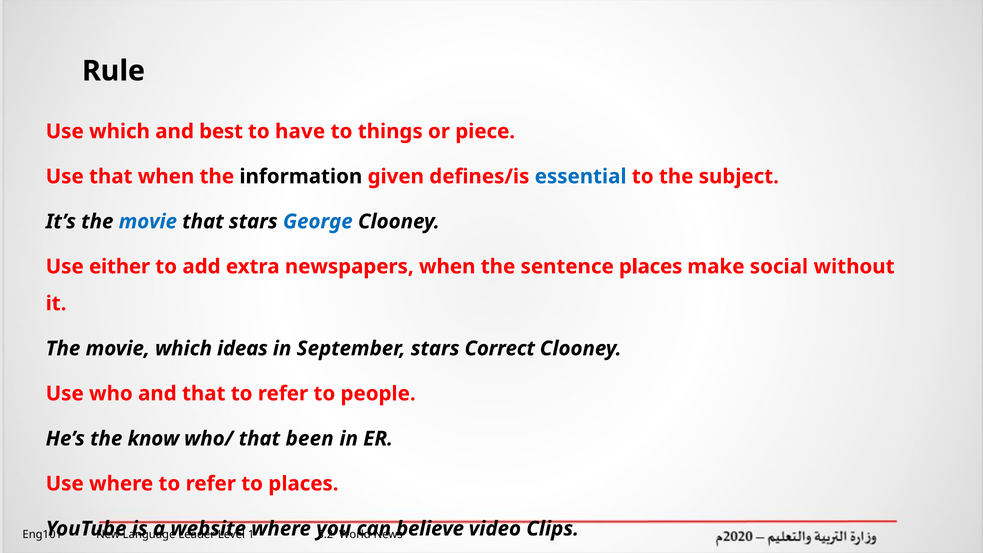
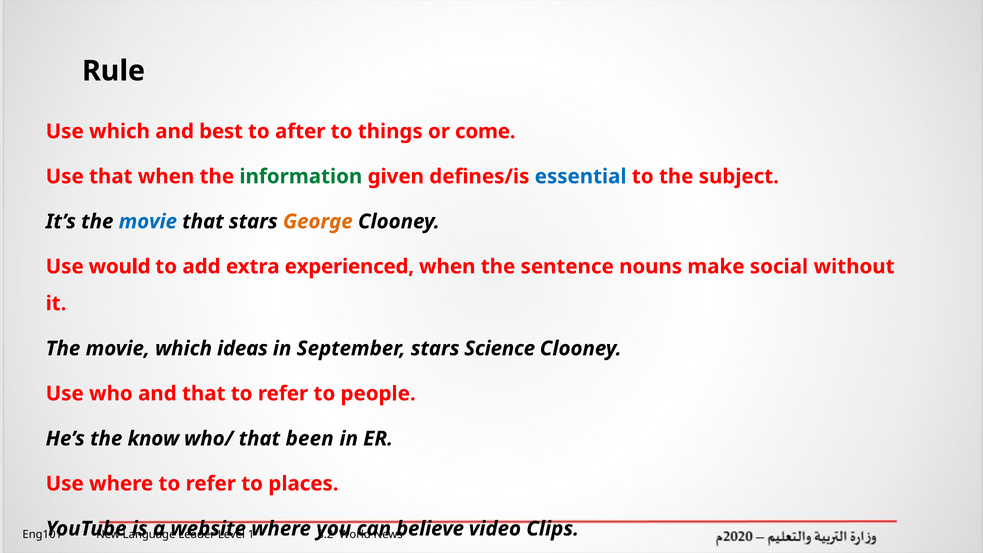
have: have -> after (300, 131)
piece: piece -> come (485, 131)
information colour: black -> green (301, 176)
George colour: blue -> orange (318, 222)
either: either -> would (120, 267)
newspapers: newspapers -> experienced (349, 267)
sentence places: places -> nouns (651, 267)
Correct: Correct -> Science (500, 348)
